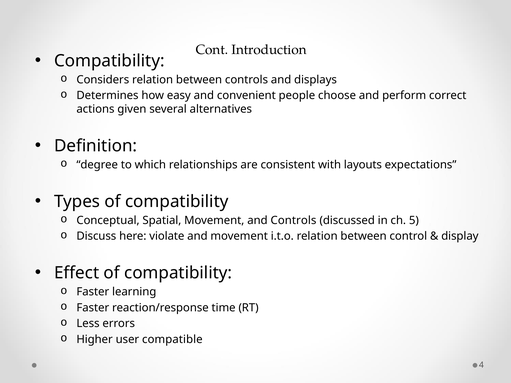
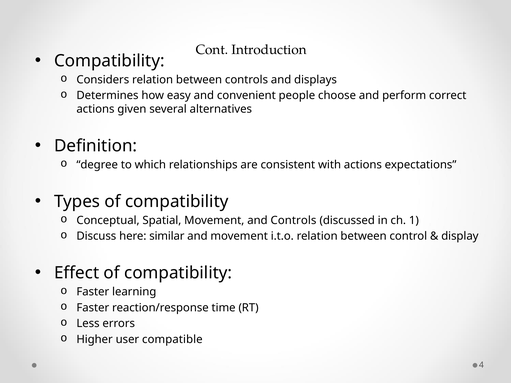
with layouts: layouts -> actions (363, 165)
5: 5 -> 1 (414, 220)
violate: violate -> similar (167, 236)
